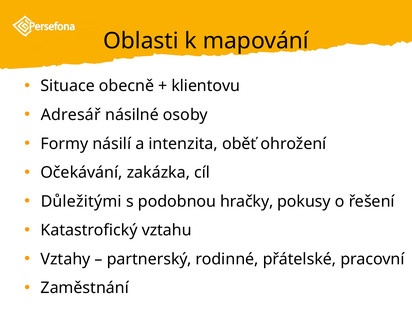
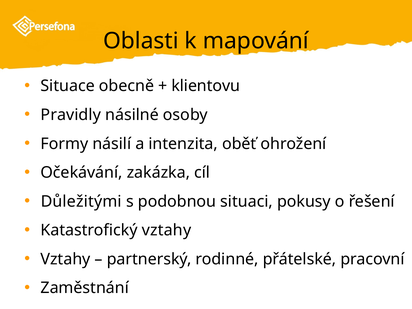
Adresář: Adresář -> Pravidly (71, 115)
hračky: hračky -> situaci (247, 201)
Katastrofický vztahu: vztahu -> vztahy (167, 230)
